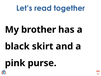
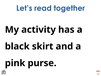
brother: brother -> activity (39, 30)
